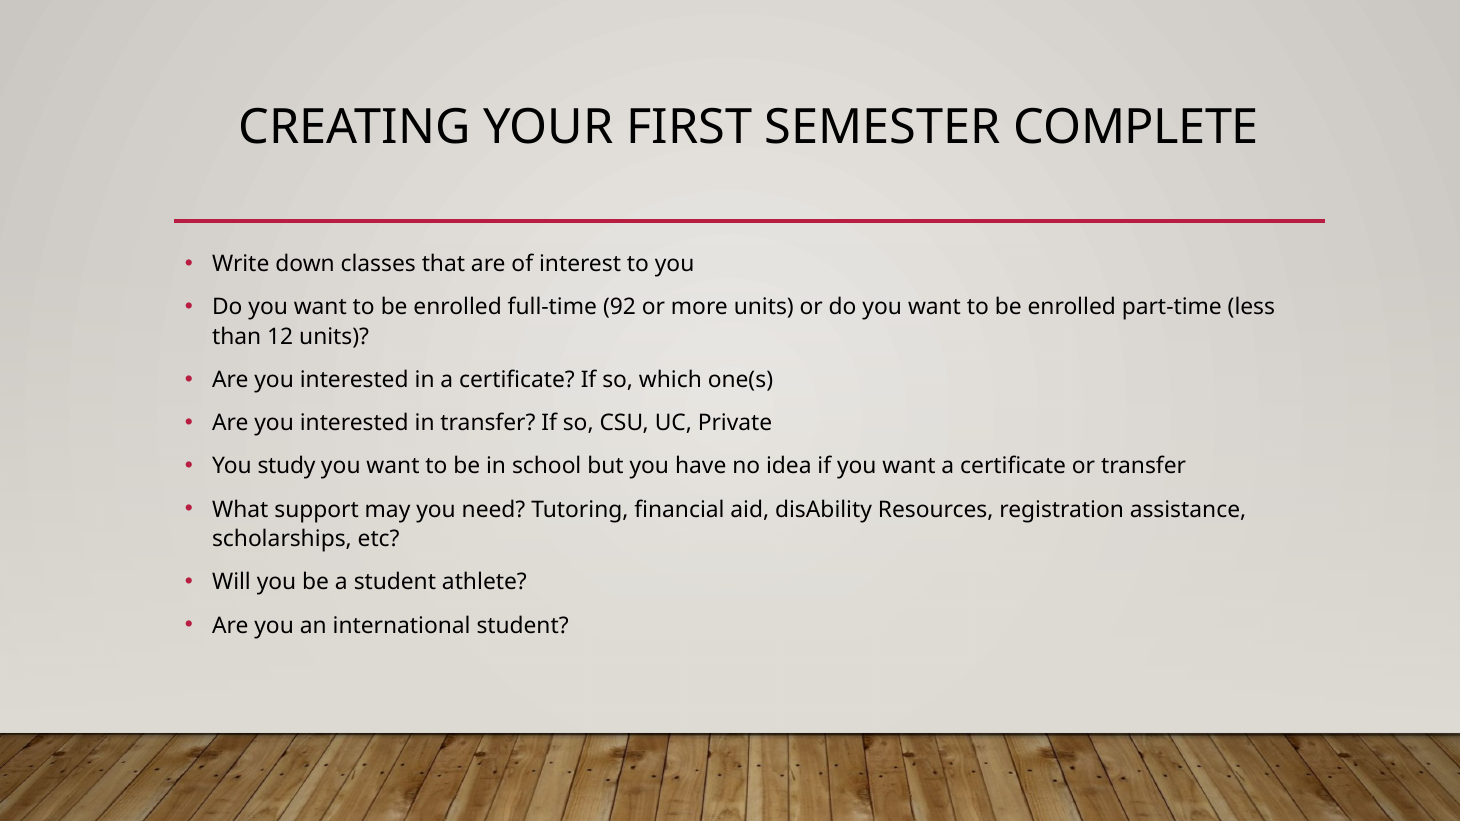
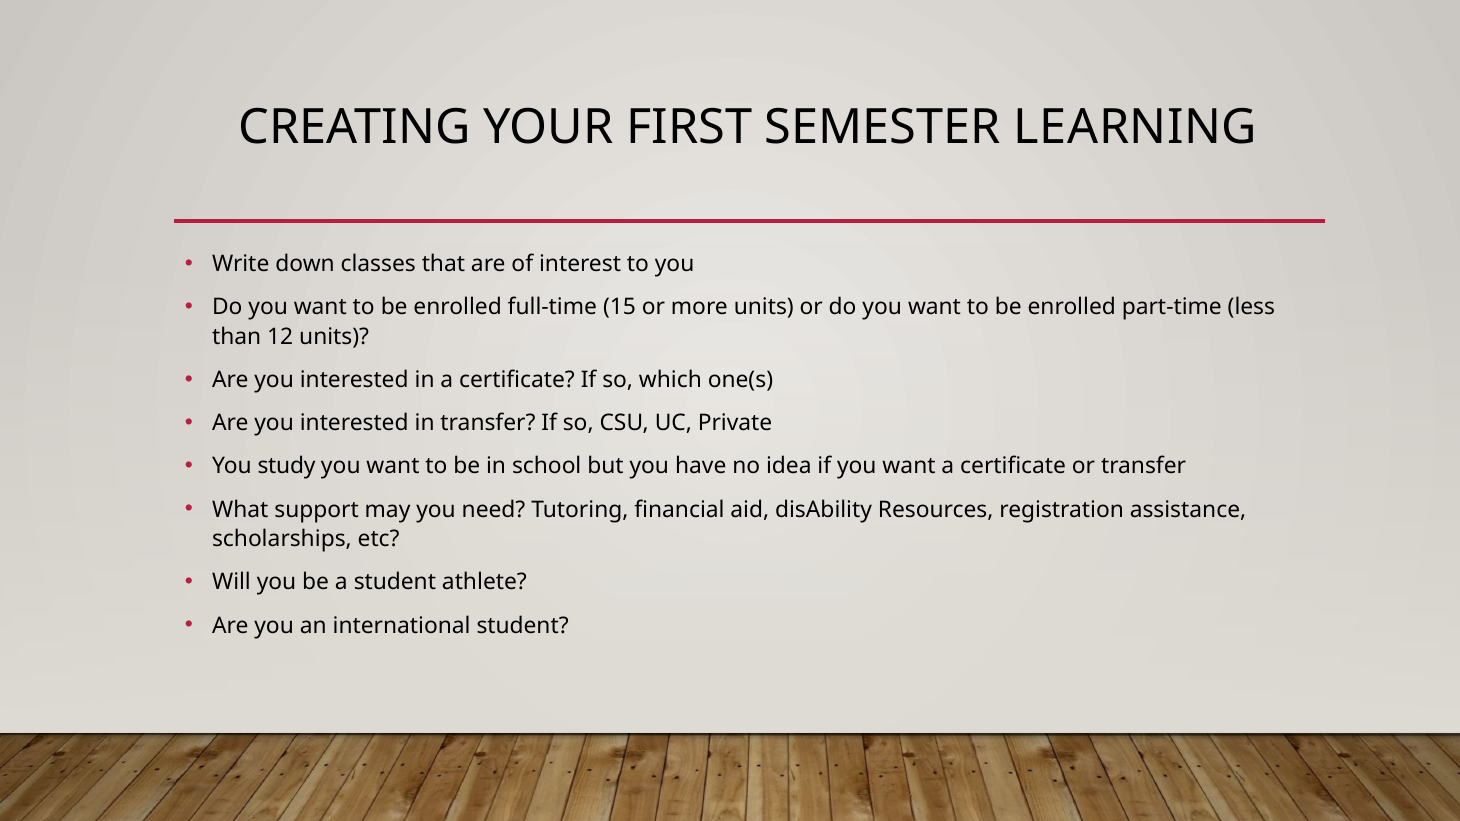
COMPLETE: COMPLETE -> LEARNING (1136, 128)
92: 92 -> 15 (619, 307)
